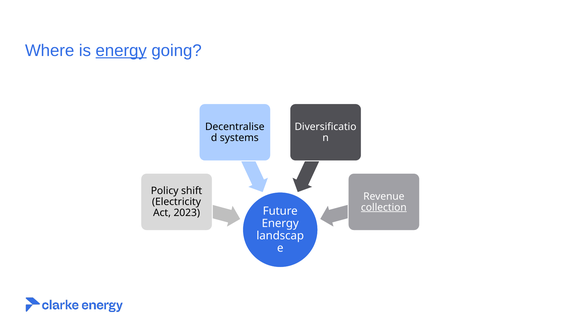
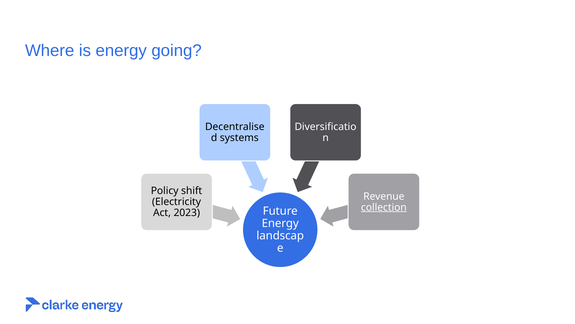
energy underline: present -> none (121, 50)
